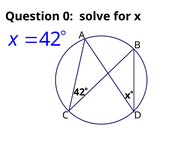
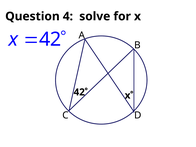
0: 0 -> 4 (68, 16)
